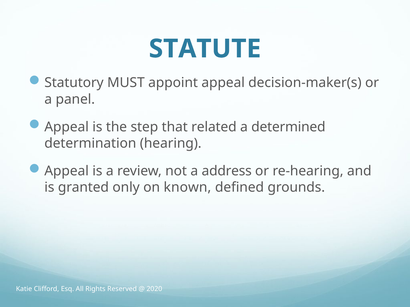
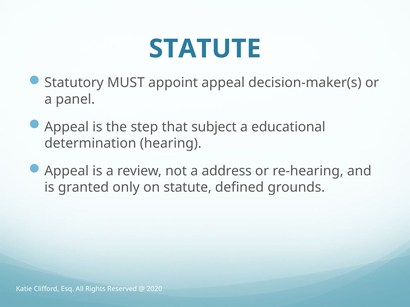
related: related -> subject (214, 127)
determined: determined -> educational (288, 127)
on known: known -> statute (188, 188)
